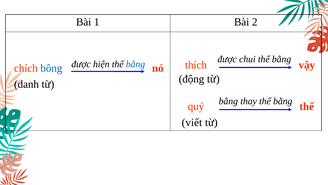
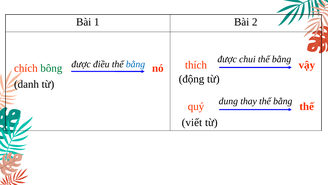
hiện: hiện -> điều (101, 64)
bông colour: blue -> green (51, 68)
bằng: bằng -> dung (228, 101)
